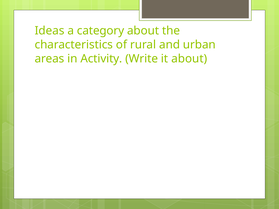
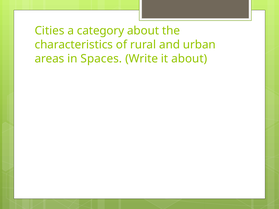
Ideas: Ideas -> Cities (50, 31)
Activity: Activity -> Spaces (101, 59)
